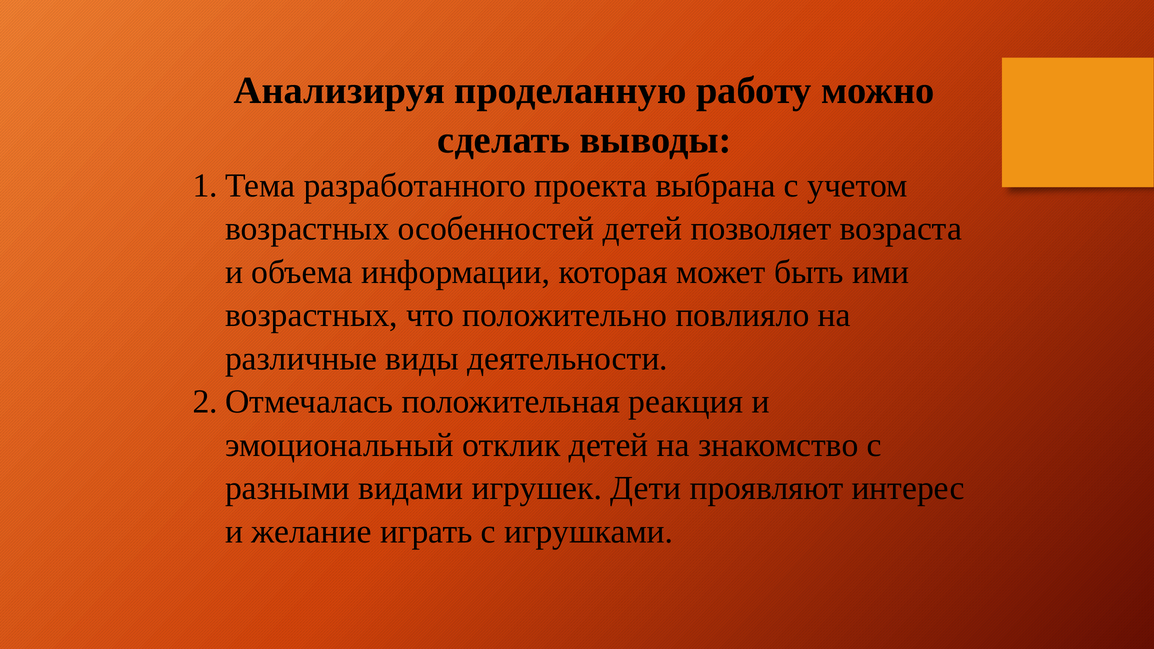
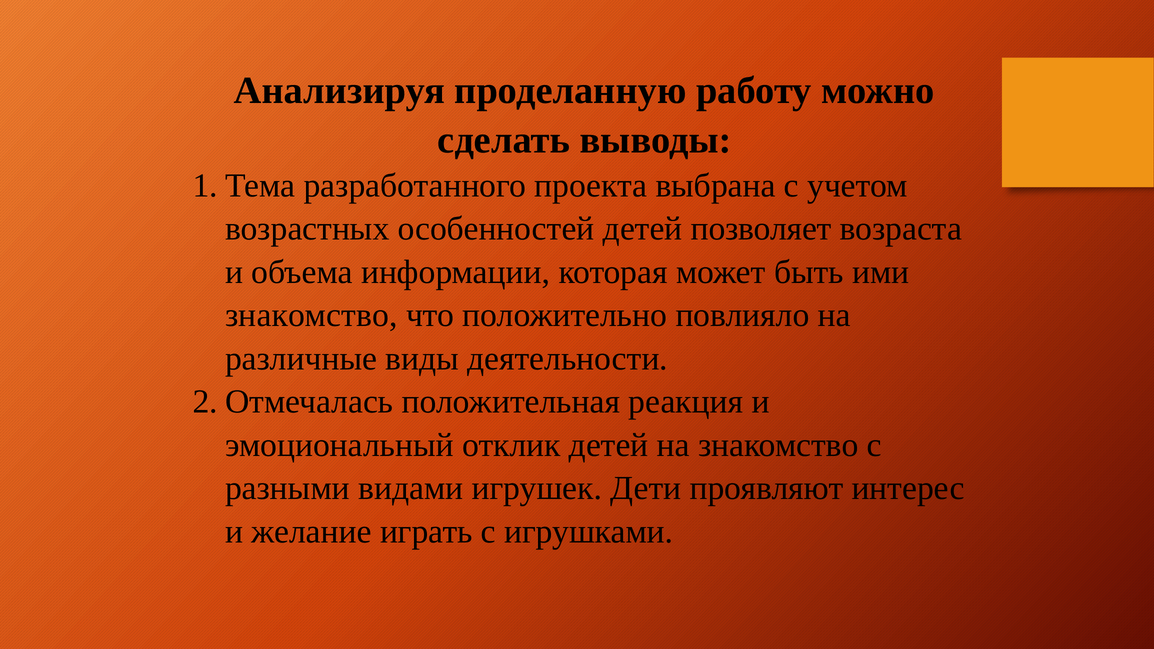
возрастных: возрастных -> знакомство (311, 315)
